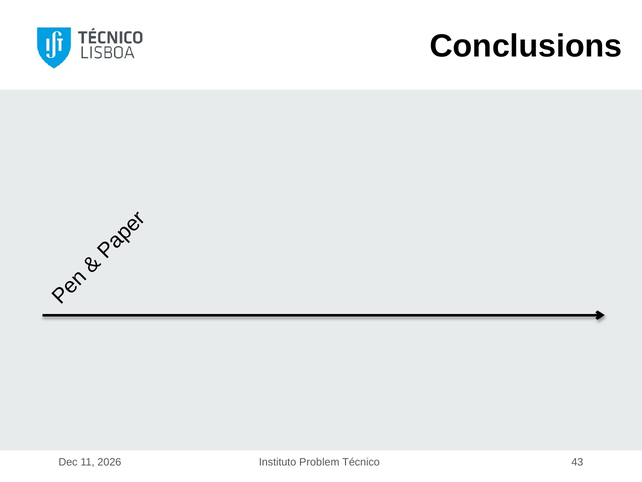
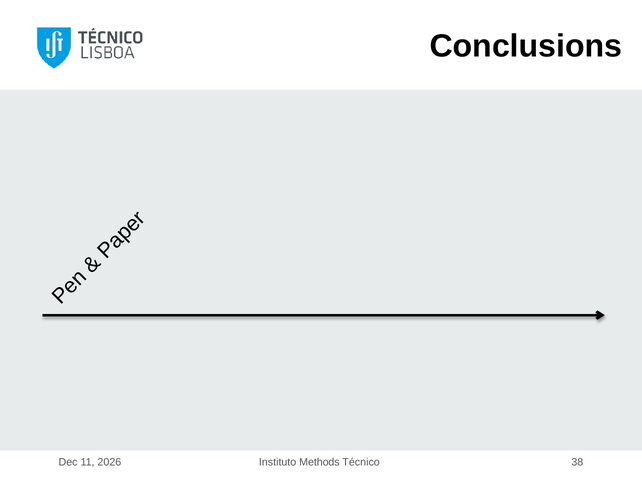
Problem: Problem -> Methods (319, 462)
43: 43 -> 38 (577, 462)
